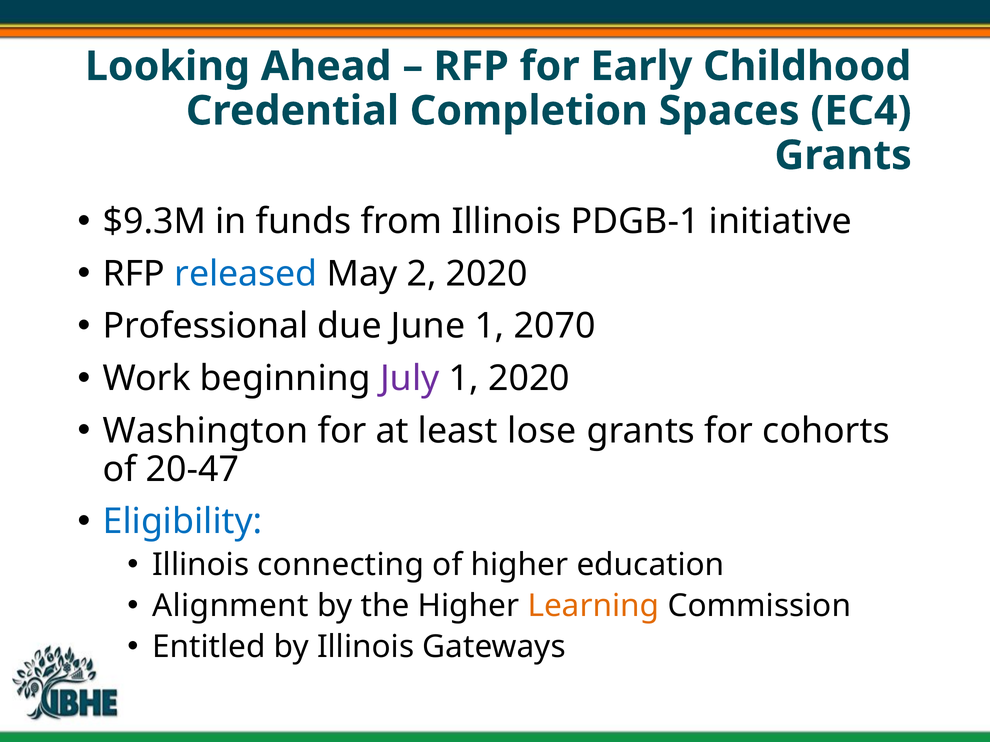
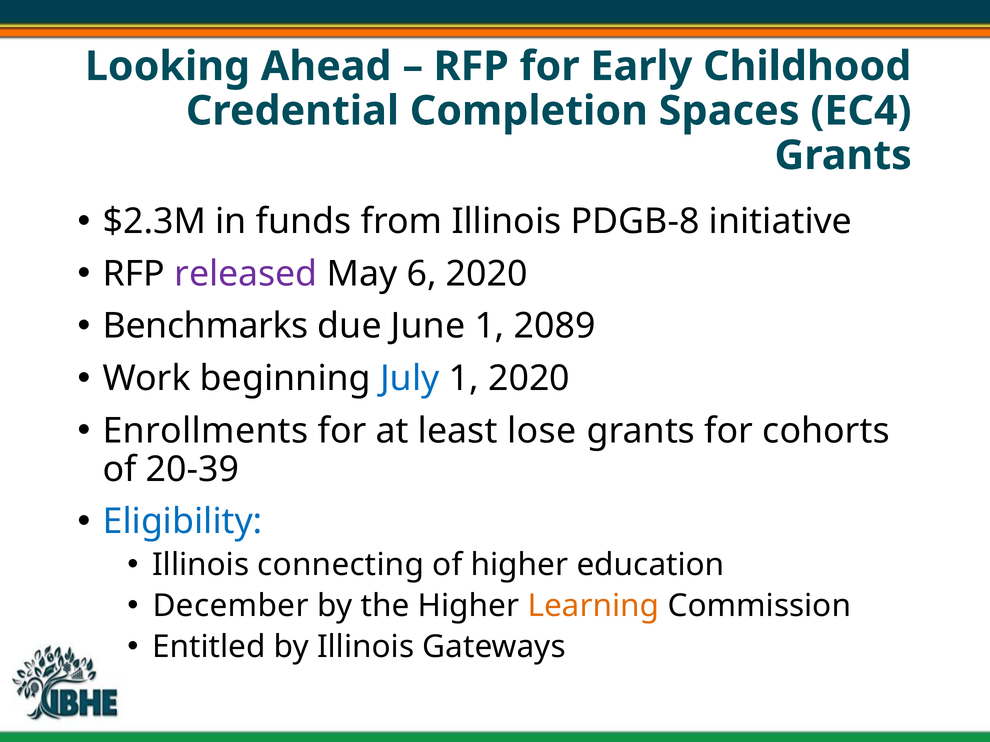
$9.3M: $9.3M -> $2.3M (154, 222)
PDGB-1: PDGB-1 -> PDGB-8 (635, 222)
released colour: blue -> purple (246, 274)
2: 2 -> 6 (422, 274)
Professional: Professional -> Benchmarks (206, 326)
2070: 2070 -> 2089 (555, 326)
July colour: purple -> blue (410, 379)
Washington: Washington -> Enrollments (205, 431)
20-47: 20-47 -> 20-39 (193, 470)
Alignment: Alignment -> December (231, 606)
